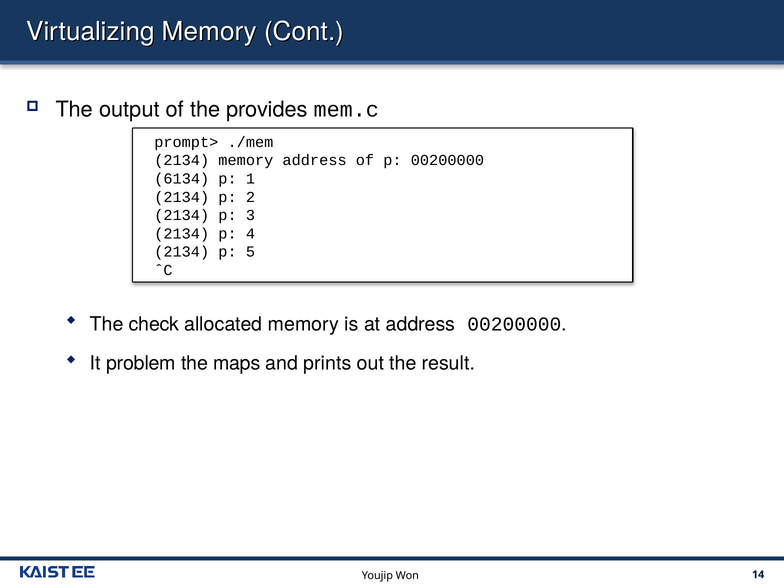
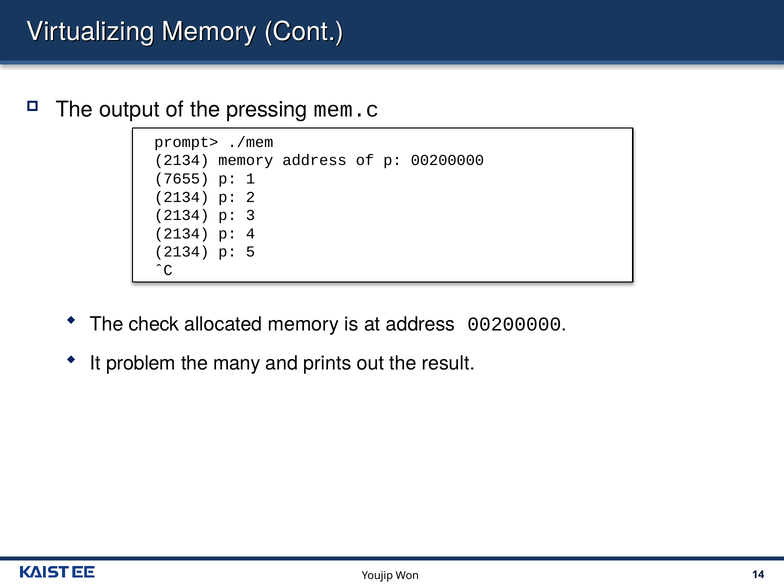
provides: provides -> pressing (267, 109)
6134: 6134 -> 7655 (182, 179)
maps: maps -> many (237, 363)
